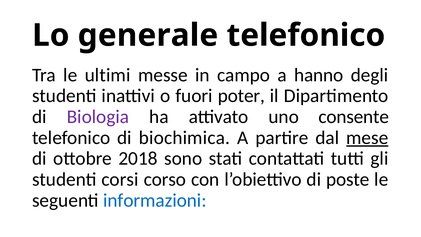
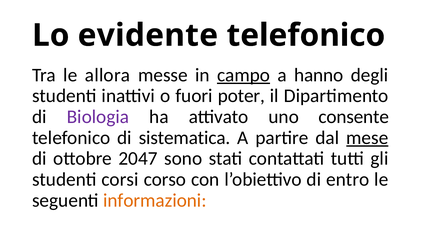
generale: generale -> evidente (148, 35)
ultimi: ultimi -> allora (108, 75)
campo underline: none -> present (244, 75)
biochimica: biochimica -> sistematica (185, 138)
2018: 2018 -> 2047 (138, 158)
poste: poste -> entro (348, 179)
informazioni colour: blue -> orange (155, 200)
